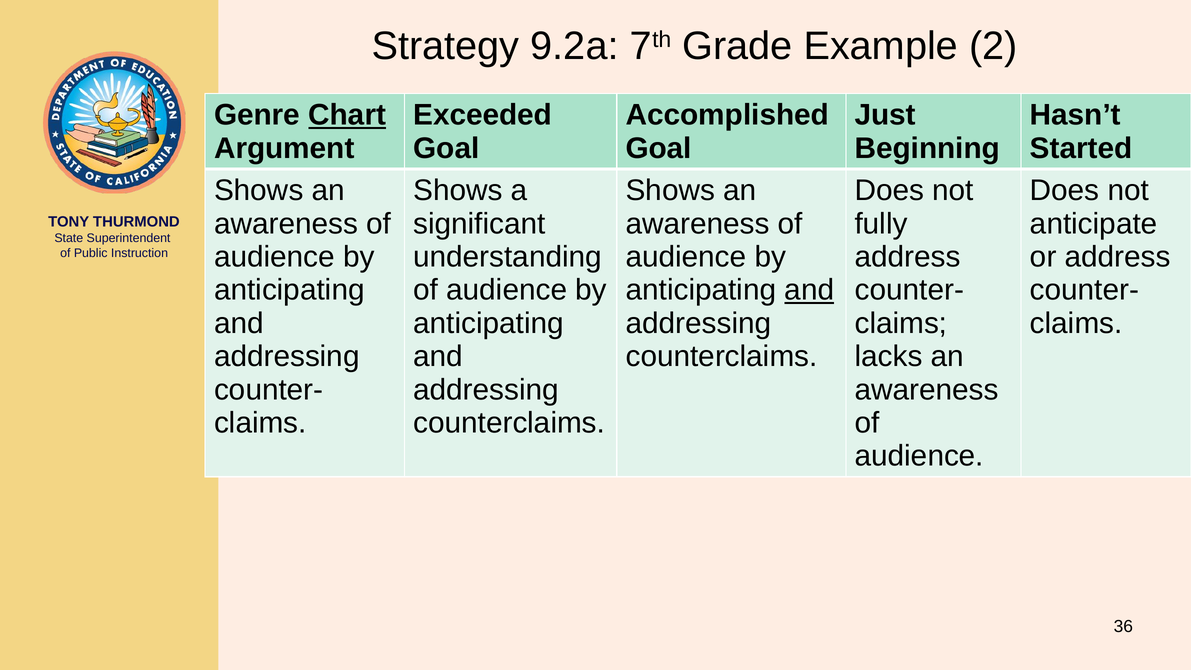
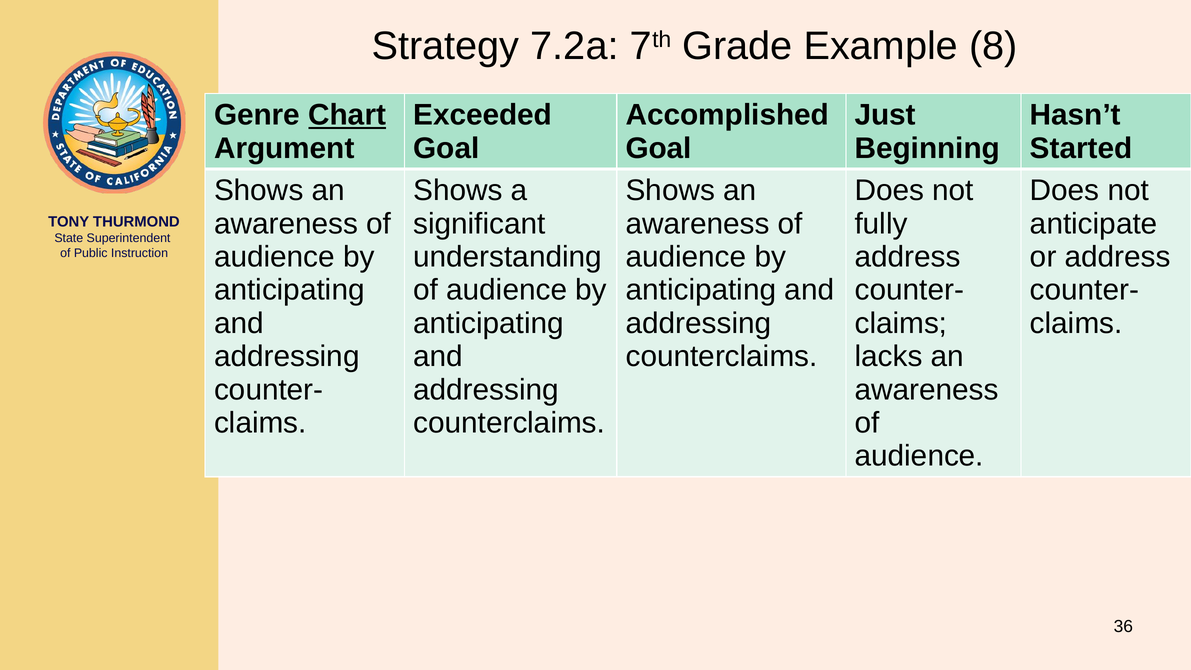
9.2a: 9.2a -> 7.2a (575, 46)
2: 2 -> 8 (993, 46)
and underline: present -> none (809, 290)
